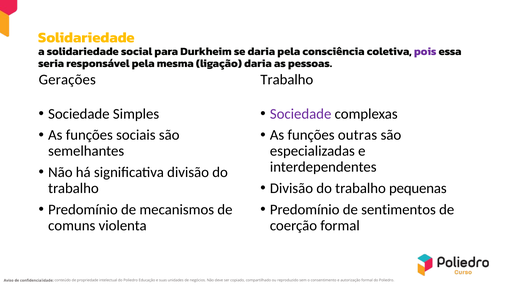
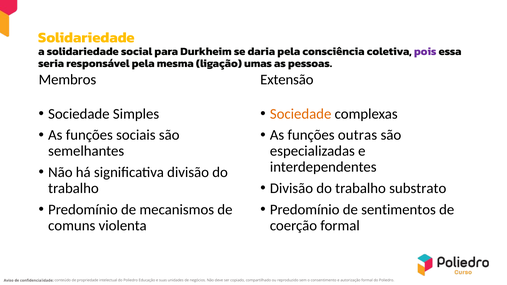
ligação daria: daria -> umas (258, 64)
Gerações: Gerações -> Membros (67, 80)
Trabalho: Trabalho -> Extensão (287, 80)
Sociedade colour: purple -> orange (301, 114)
pequenas: pequenas -> substrato (418, 188)
